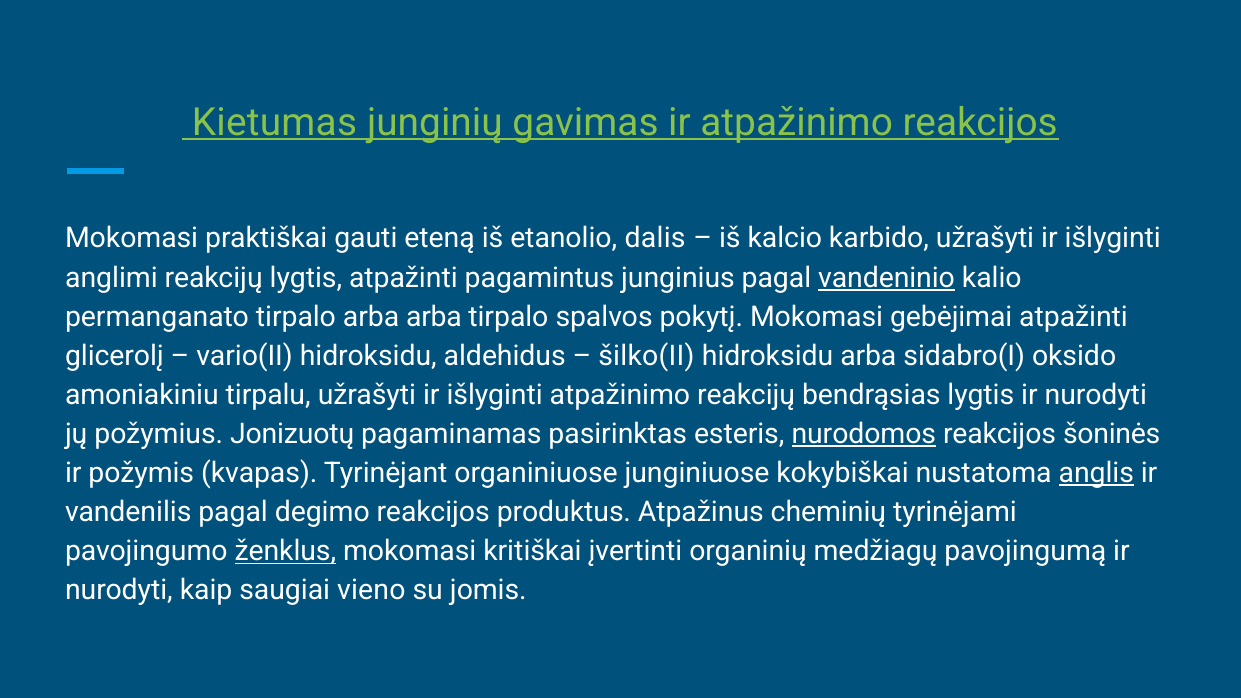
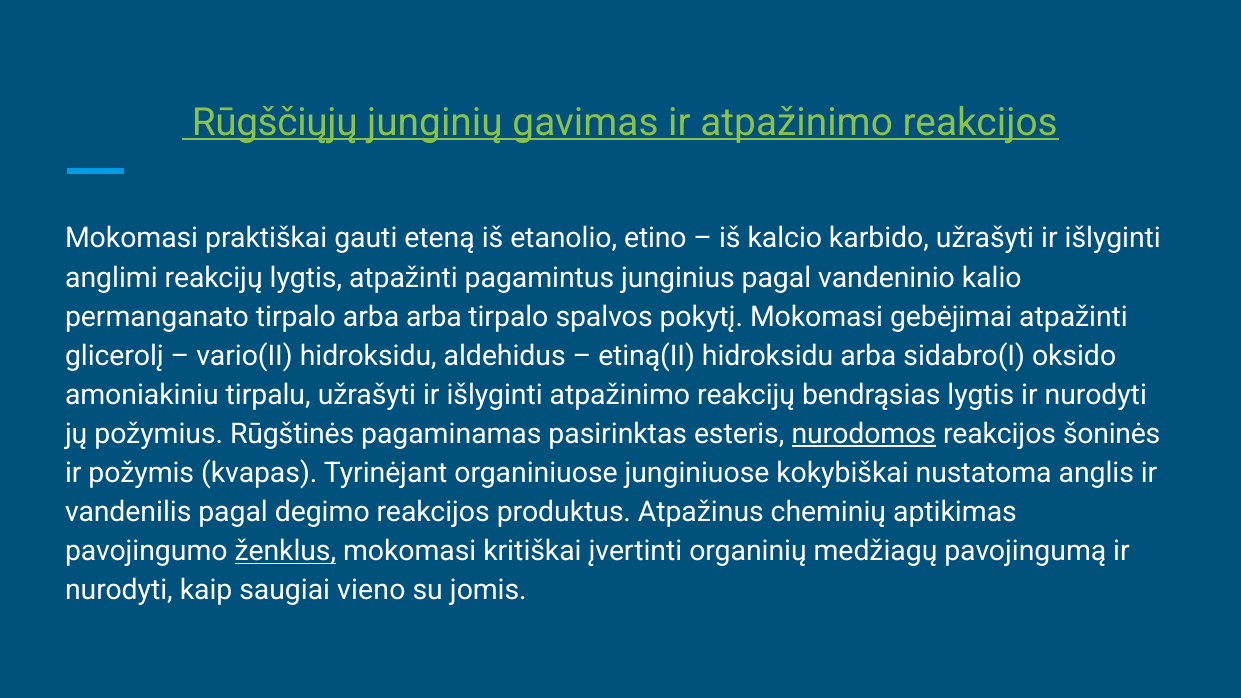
Kietumas: Kietumas -> Rūgščiųjų (275, 122)
dalis: dalis -> etino (655, 239)
vandeninio underline: present -> none (887, 278)
šilko(II: šilko(II -> etiną(II (647, 356)
Jonizuotų: Jonizuotų -> Rūgštinės (292, 434)
anglis underline: present -> none (1096, 473)
tyrinėjami: tyrinėjami -> aptikimas (955, 512)
